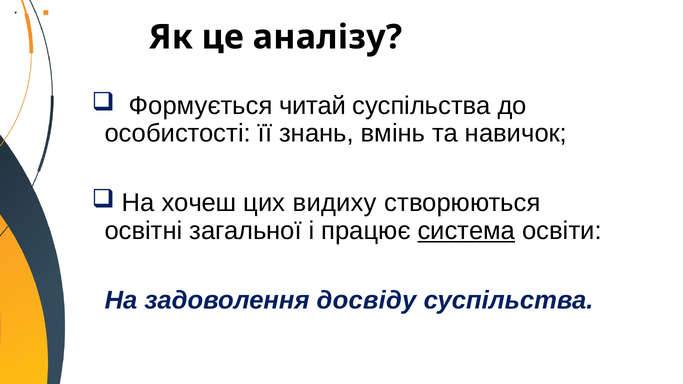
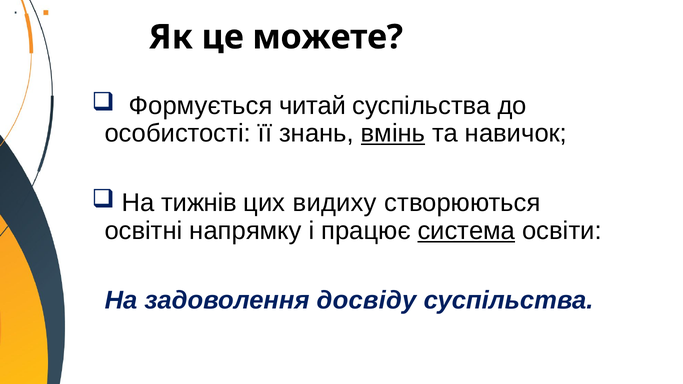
аналізу: аналізу -> можете (328, 37)
вмінь underline: none -> present (393, 133)
хочеш: хочеш -> тижнів (199, 203)
загальної: загальної -> напрямку (245, 231)
